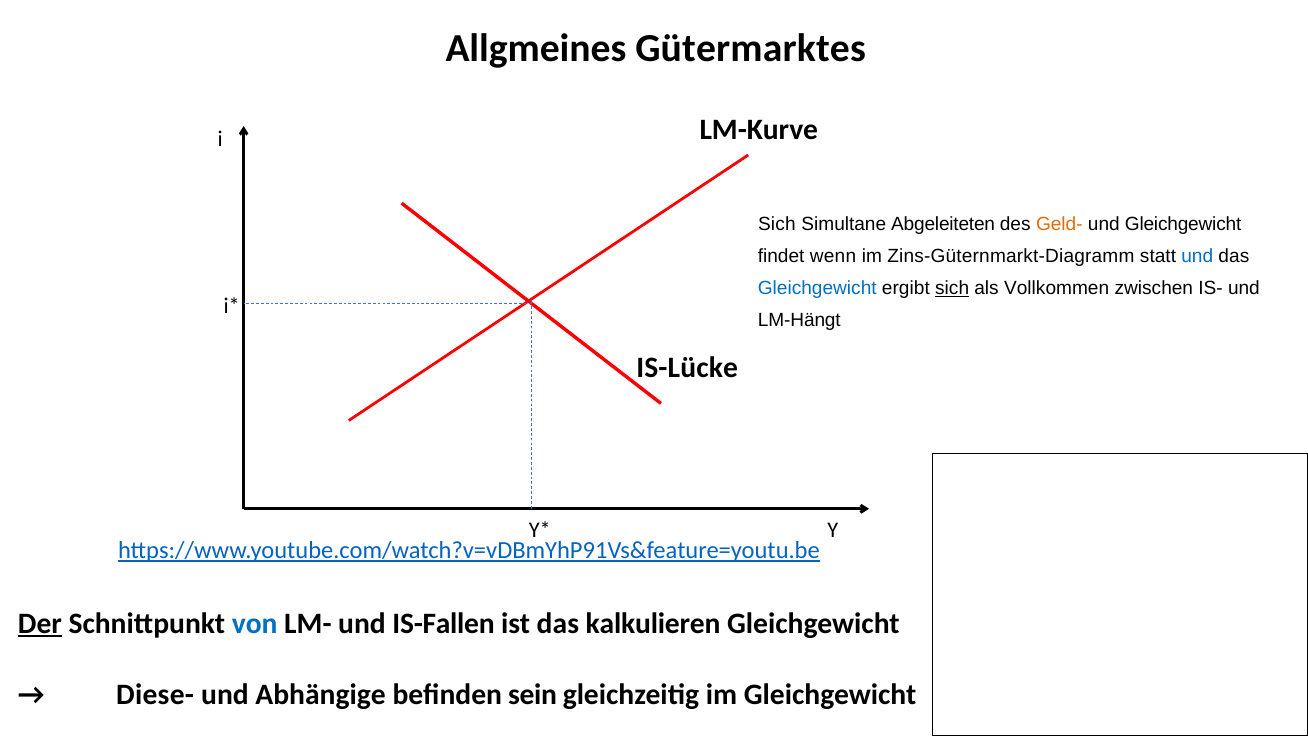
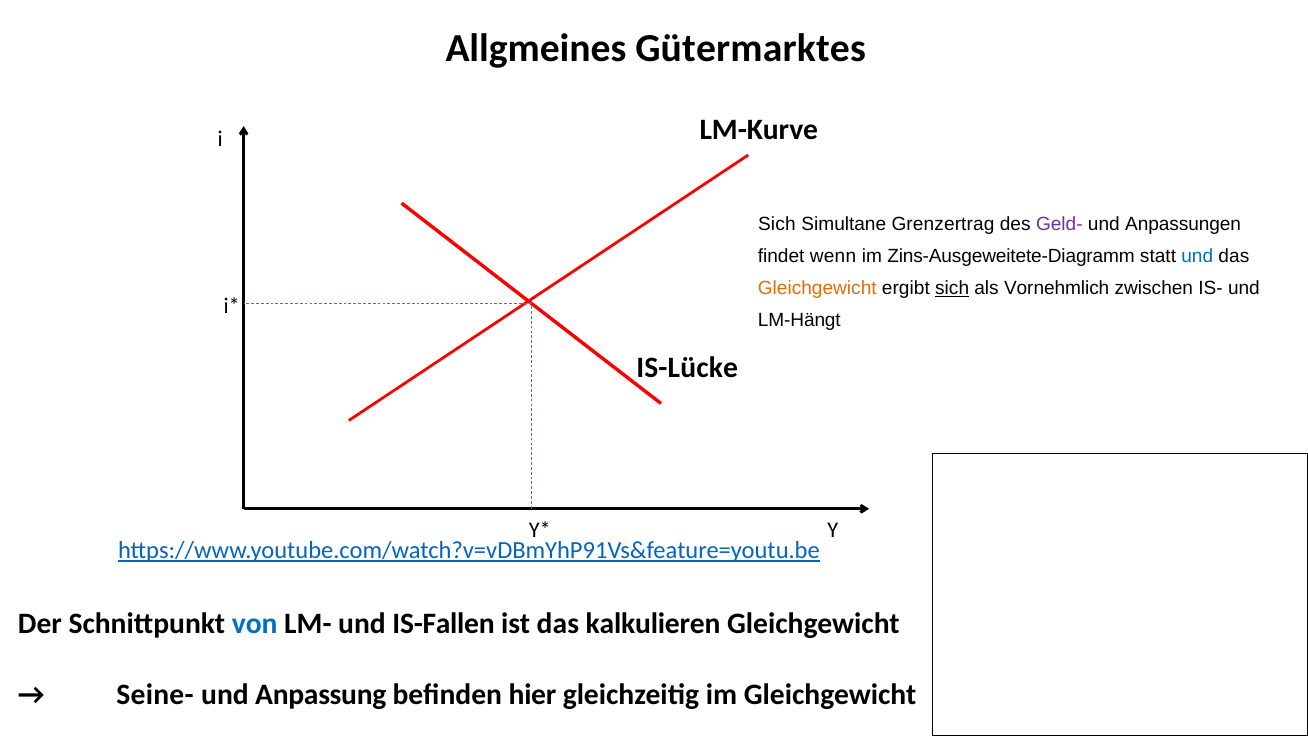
Abgeleiteten: Abgeleiteten -> Grenzertrag (943, 224)
Geld- colour: orange -> purple (1059, 224)
und Gleichgewicht: Gleichgewicht -> Anpassungen (1183, 224)
Zins-Güternmarkt-Diagramm: Zins-Güternmarkt-Diagramm -> Zins-Ausgeweitete-Diagramm (1011, 256)
Gleichgewicht colour: blue -> orange (817, 288)
Vollkommen: Vollkommen -> Vornehmlich (1057, 288)
Der underline: present -> none (40, 623)
Diese-: Diese- -> Seine- (155, 694)
Abhängige: Abhängige -> Anpassung (321, 694)
sein: sein -> hier (533, 694)
